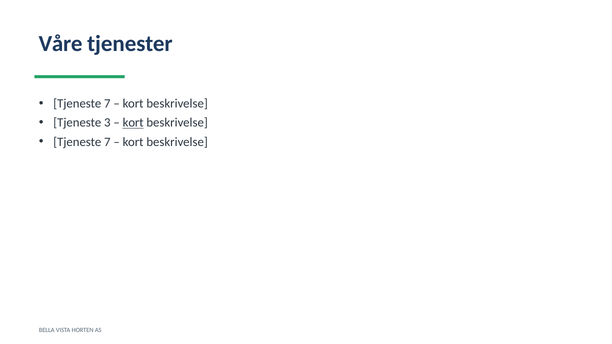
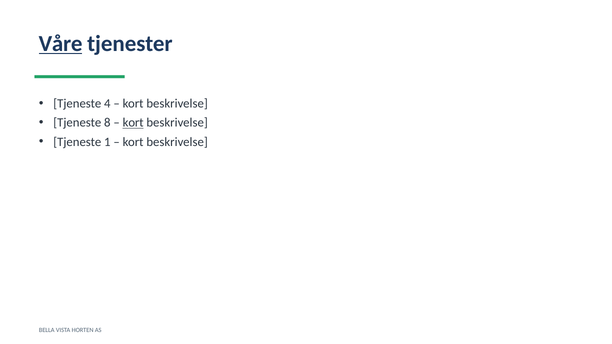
Våre underline: none -> present (61, 44)
7: 7 -> 4 (107, 104)
3: 3 -> 8 (107, 123)
7: 7 -> 1 (107, 142)
